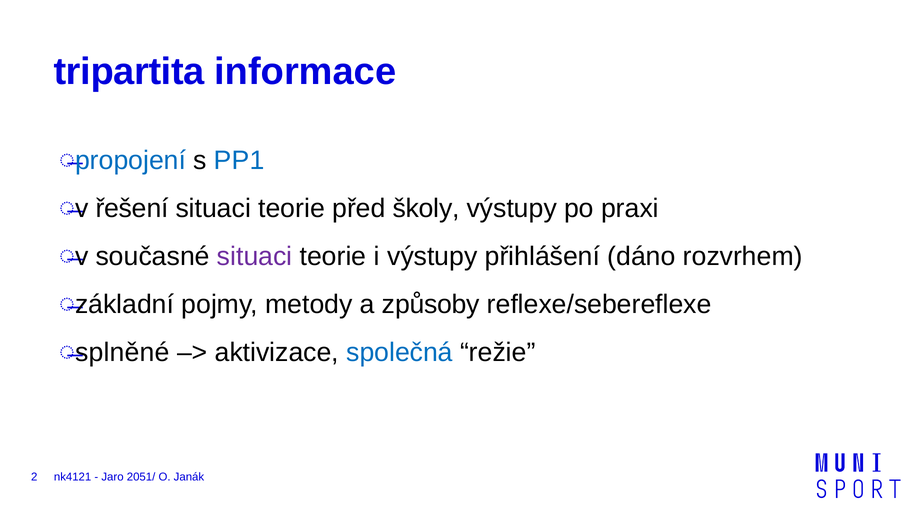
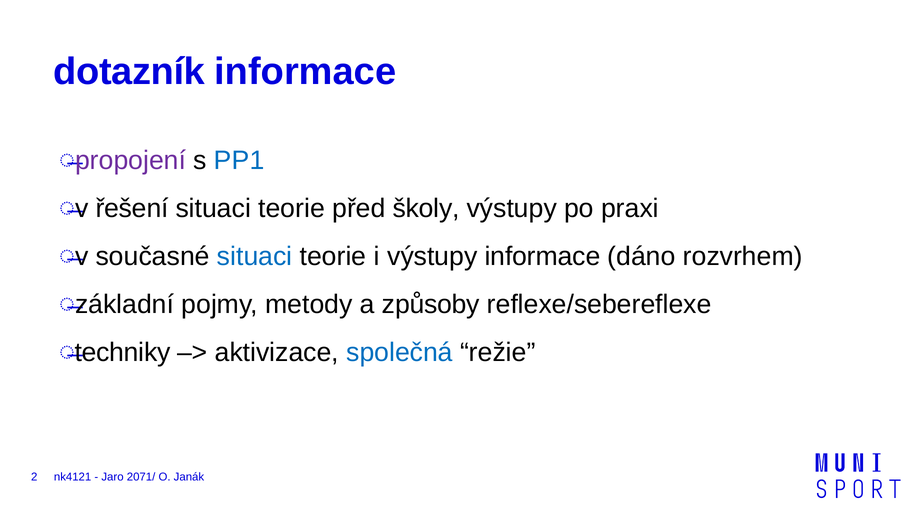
tripartita: tripartita -> dotazník (129, 72)
propojení colour: blue -> purple (131, 161)
situaci colour: purple -> blue (255, 257)
výstupy přihlášení: přihlášení -> informace (543, 257)
splněné: splněné -> techniky (123, 353)
2051/: 2051/ -> 2071/ (141, 477)
